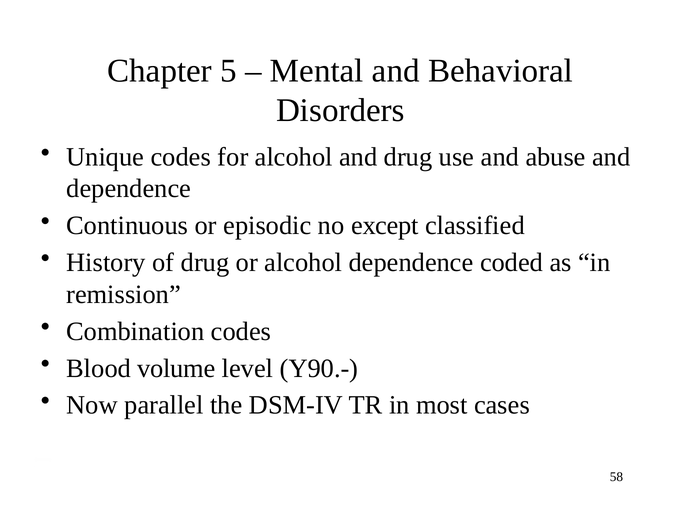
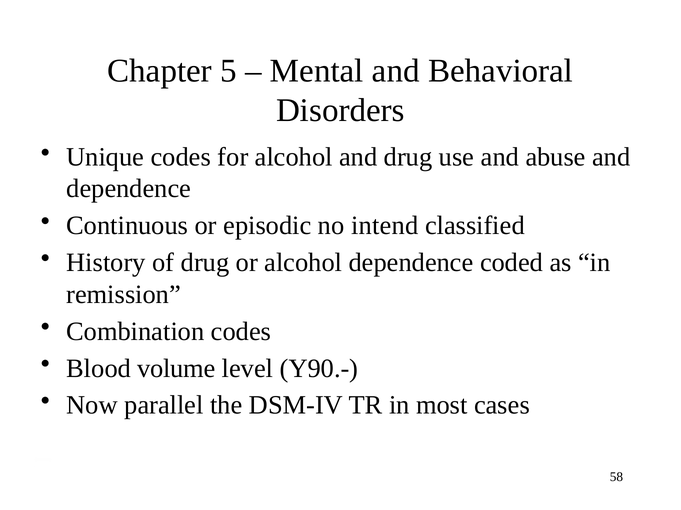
except: except -> intend (385, 226)
